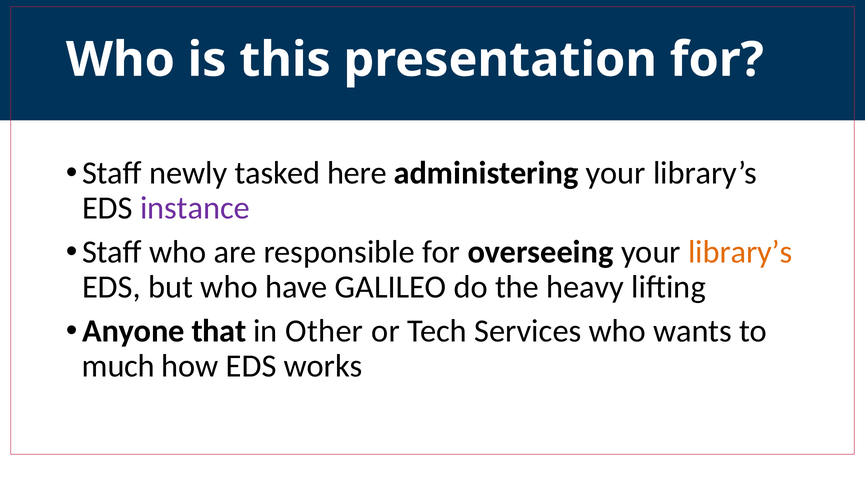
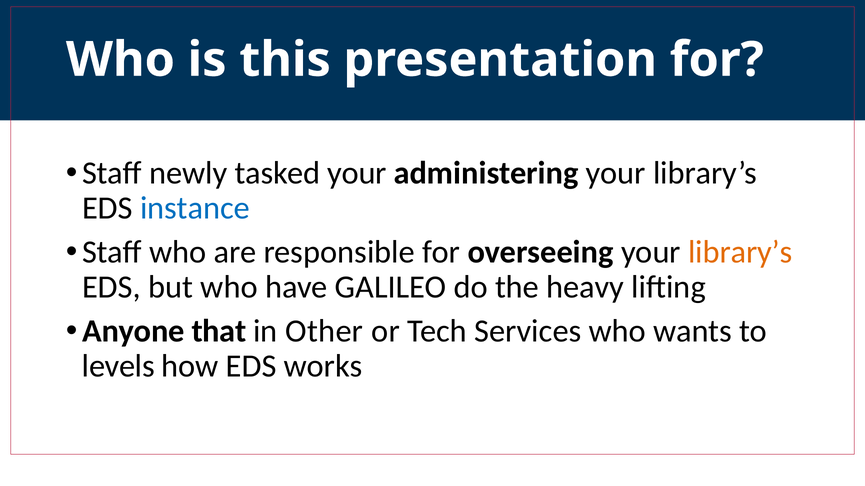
tasked here: here -> your (357, 173)
instance colour: purple -> blue (195, 209)
much: much -> levels (118, 367)
